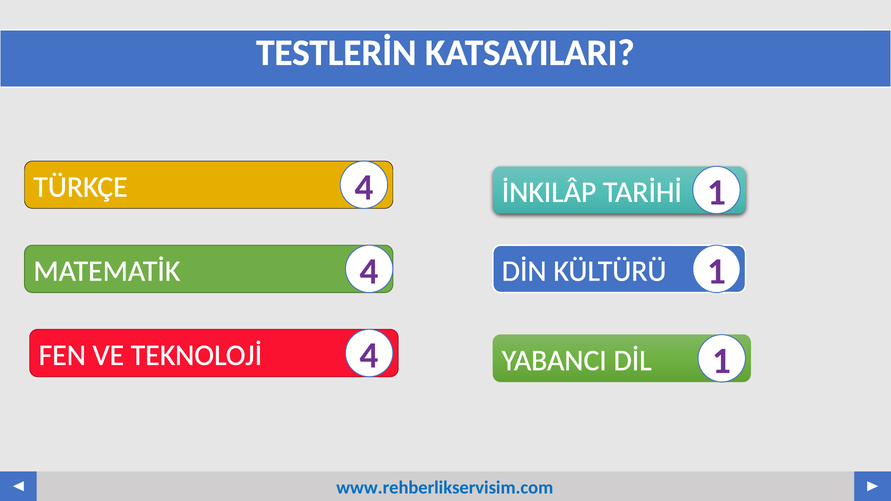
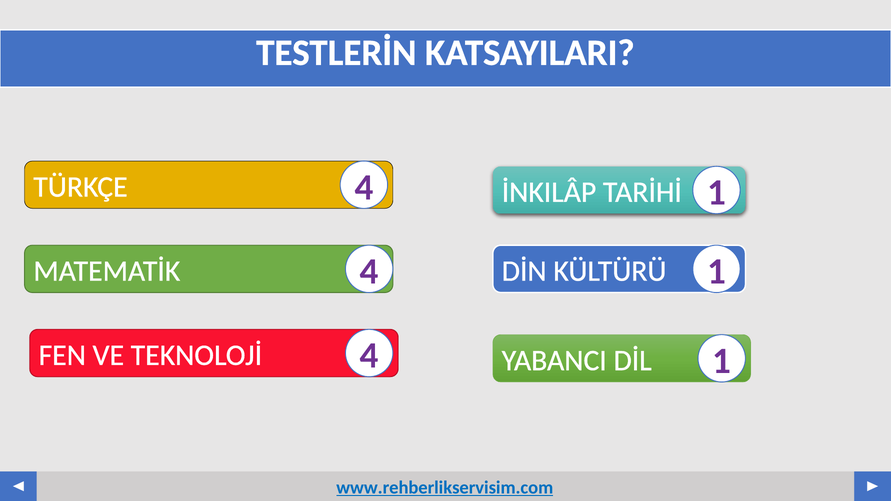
www.rehberlikservisim.com underline: none -> present (445, 488)
